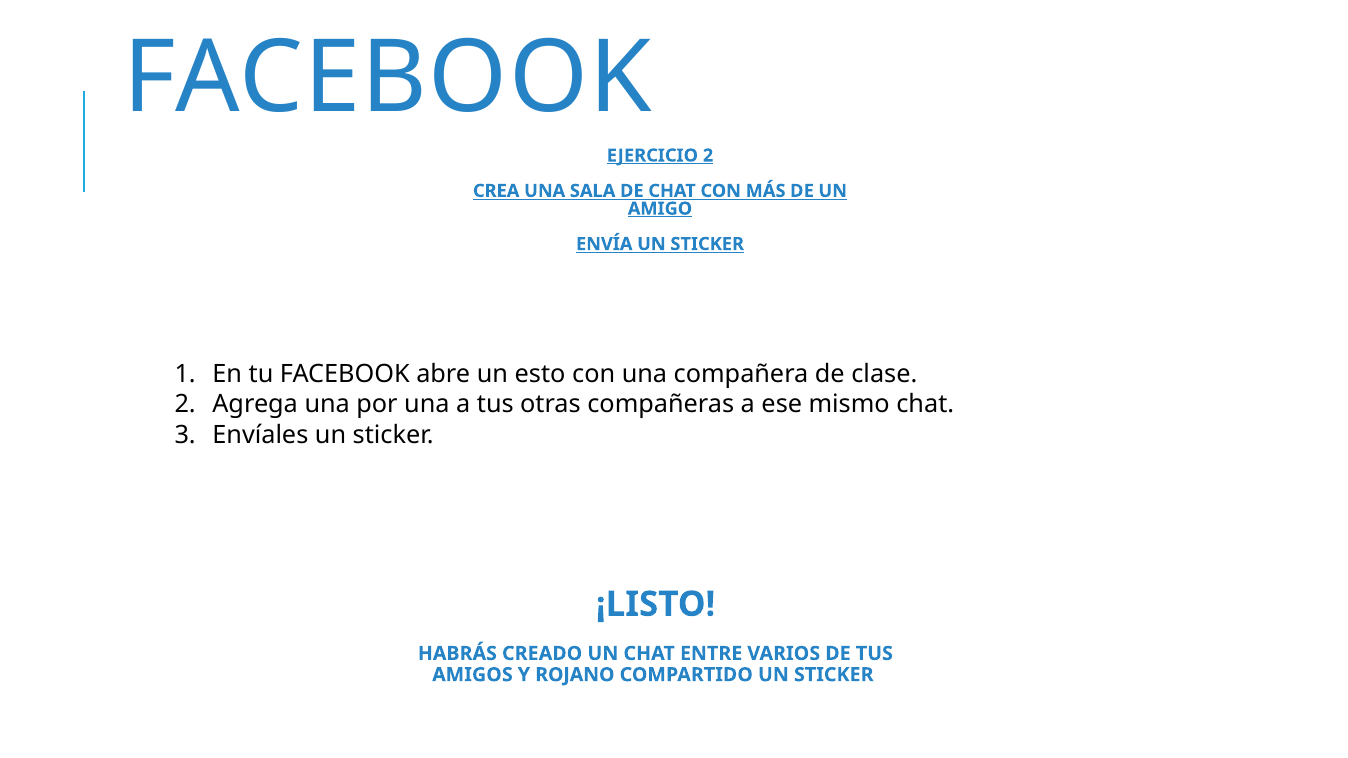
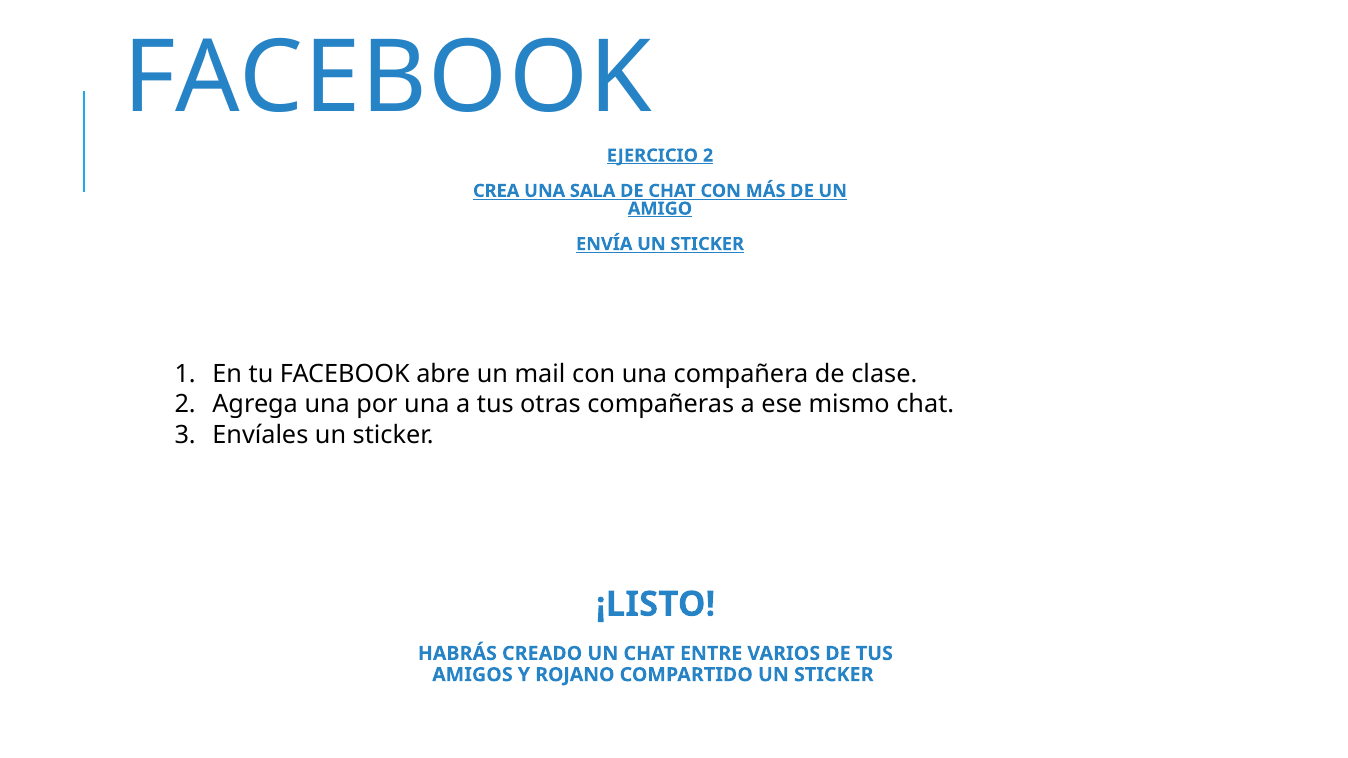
esto: esto -> mail (540, 374)
